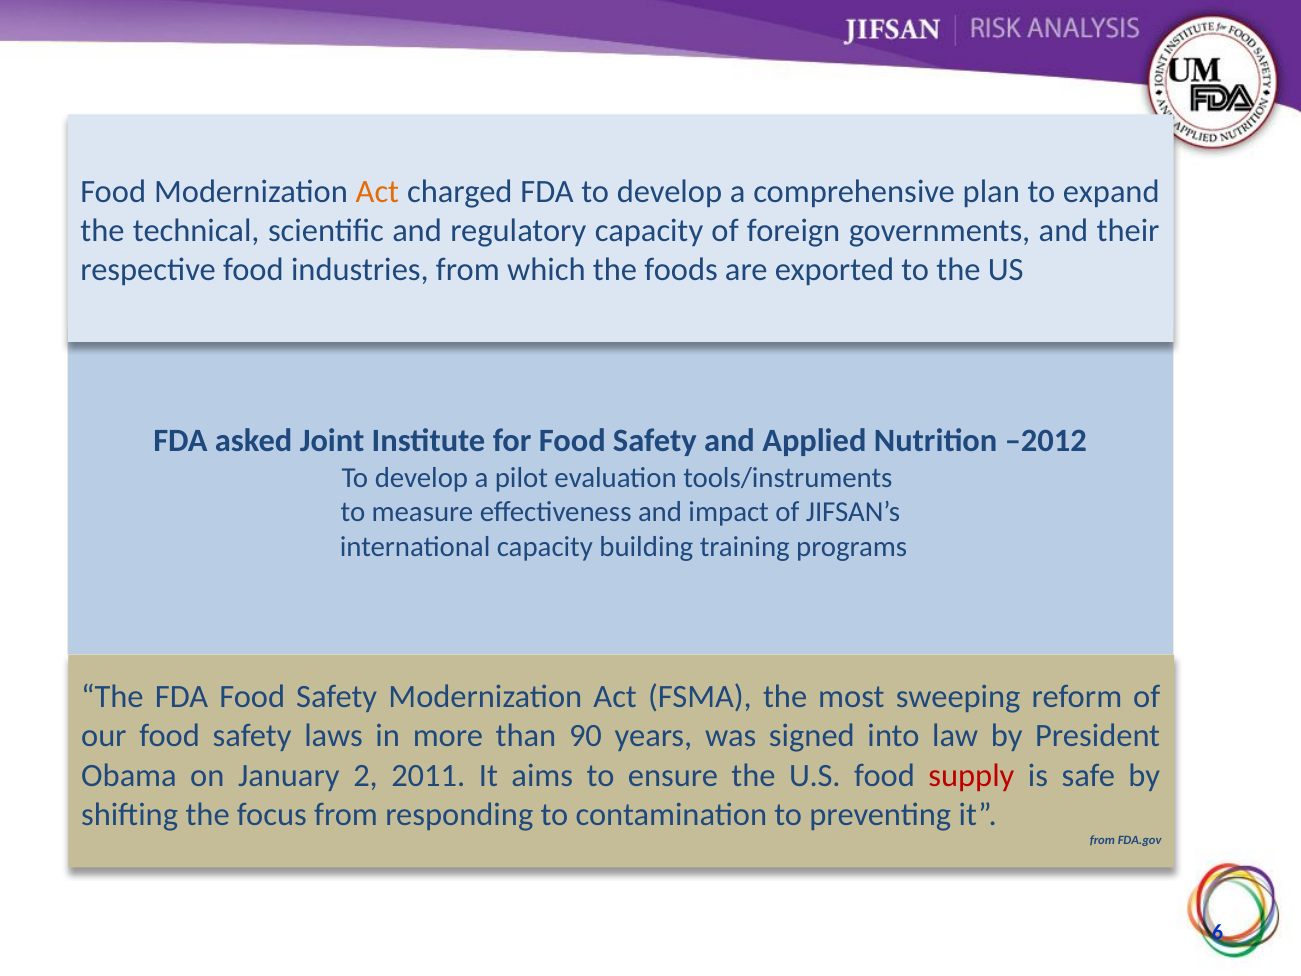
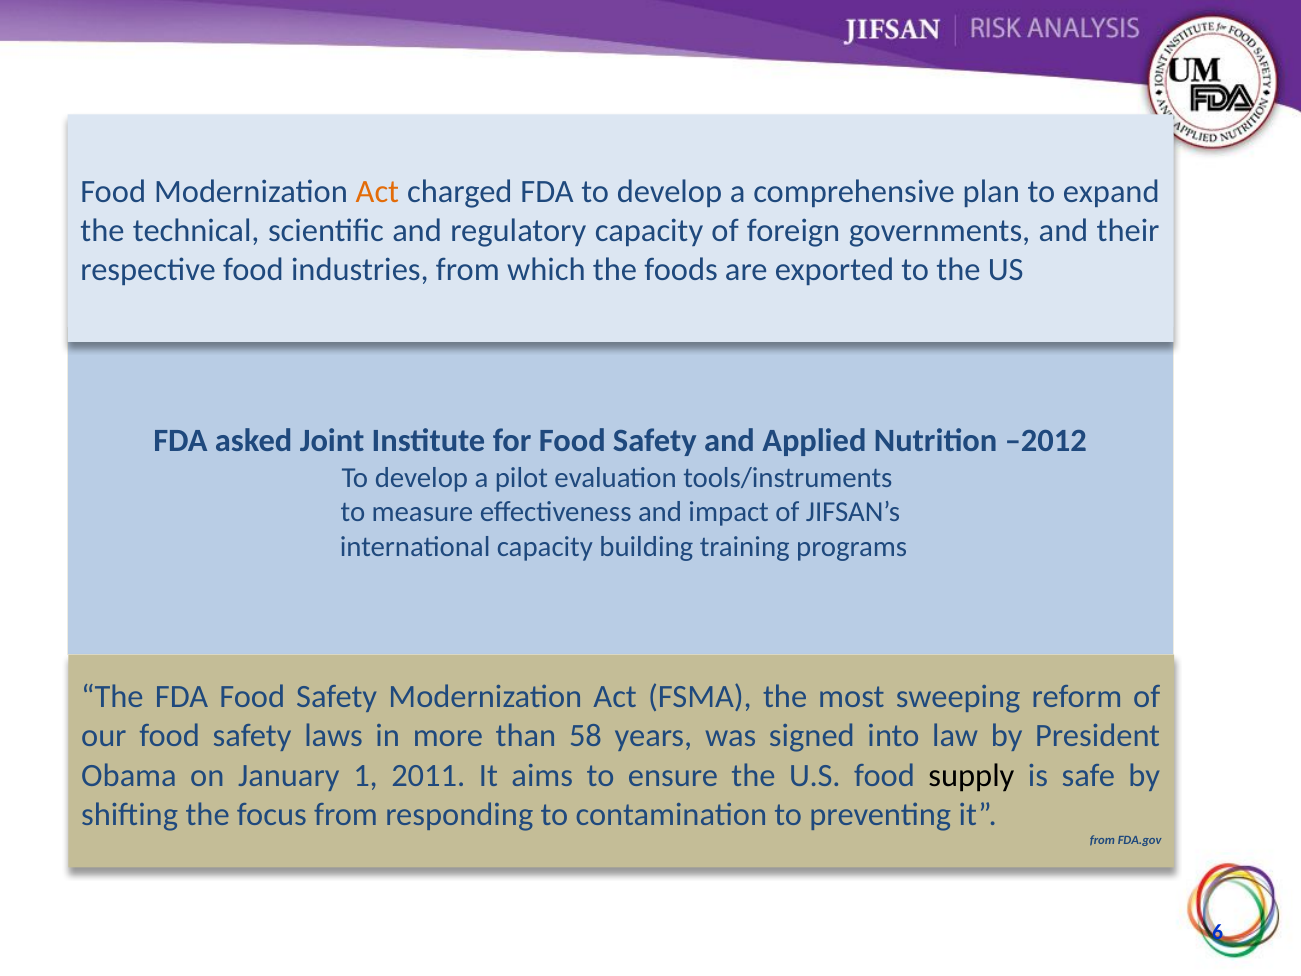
90: 90 -> 58 (585, 736)
2: 2 -> 1 (366, 775)
supply colour: red -> black (971, 775)
